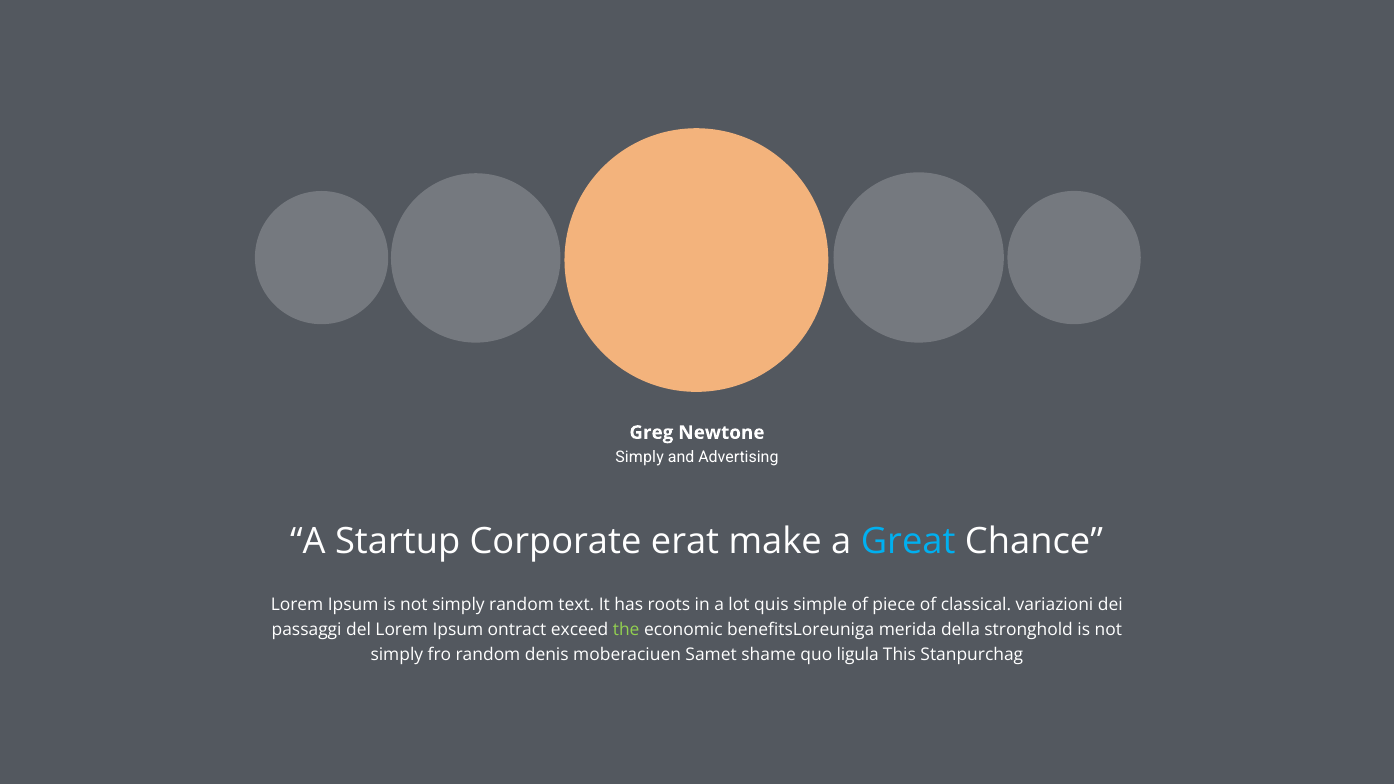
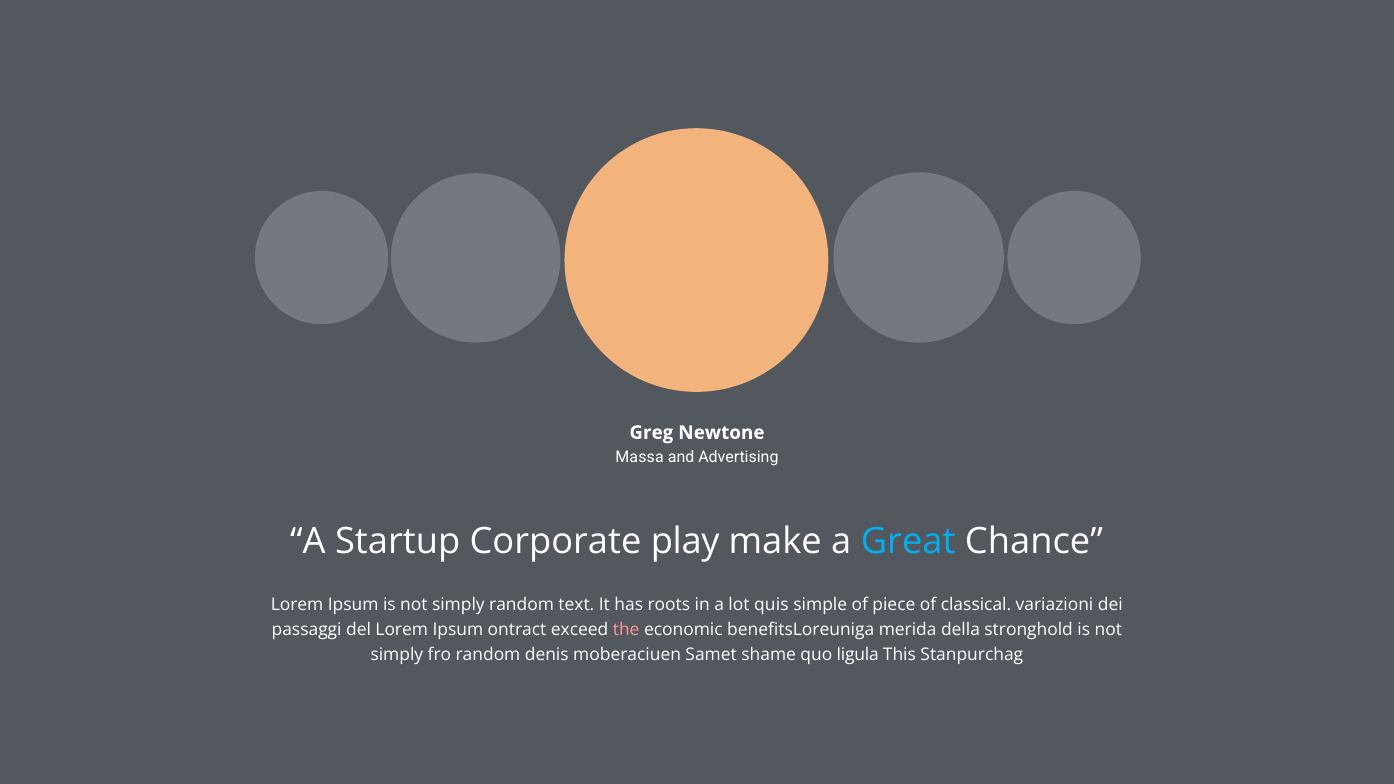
Simply: Simply -> Massa (640, 458)
erat: erat -> play (685, 541)
the colour: light green -> pink (626, 630)
